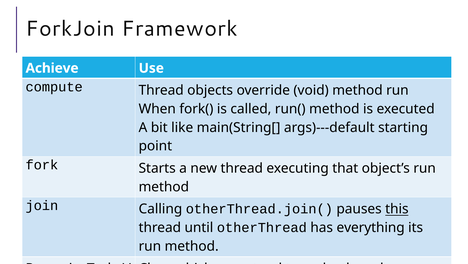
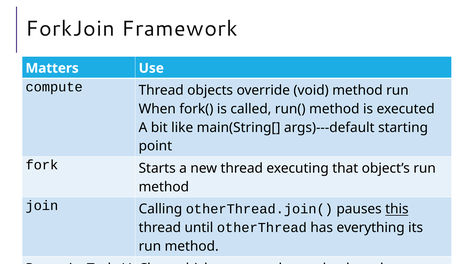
Achieve: Achieve -> Matters (52, 68)
